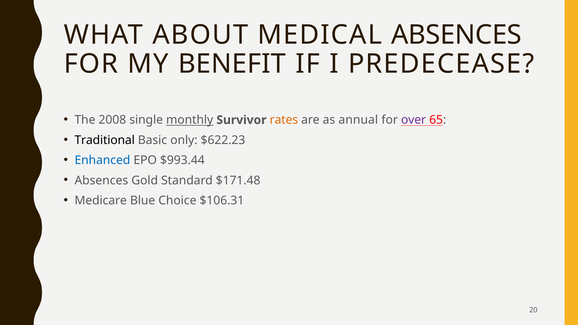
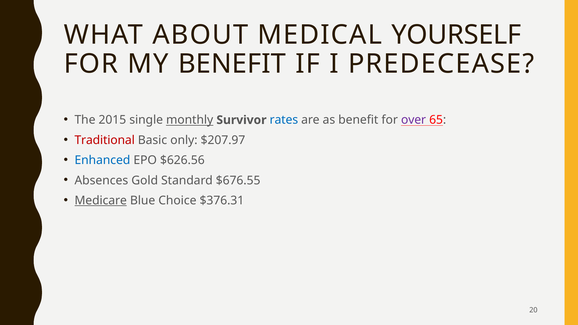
MEDICAL ABSENCES: ABSENCES -> YOURSELF (456, 35)
2008: 2008 -> 2015 (112, 120)
rates colour: orange -> blue (284, 120)
as annual: annual -> benefit (358, 120)
Traditional colour: black -> red (105, 140)
$622.23: $622.23 -> $207.97 (223, 140)
$993.44: $993.44 -> $626.56 (182, 160)
$171.48: $171.48 -> $676.55 (238, 180)
Medicare underline: none -> present (101, 201)
$106.31: $106.31 -> $376.31 (222, 201)
